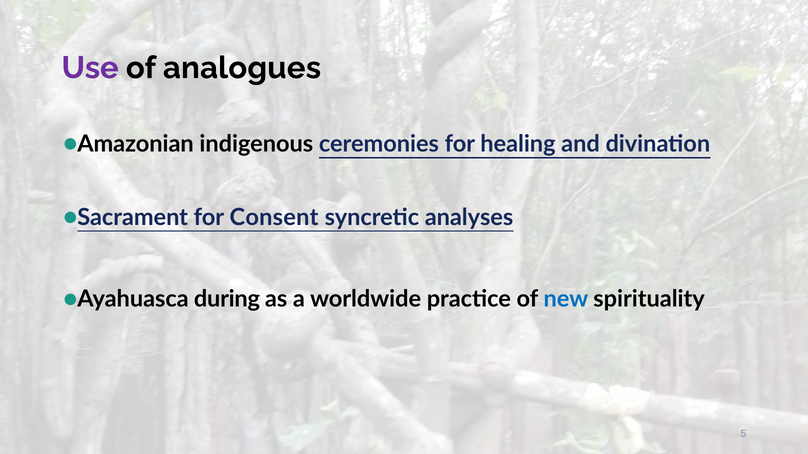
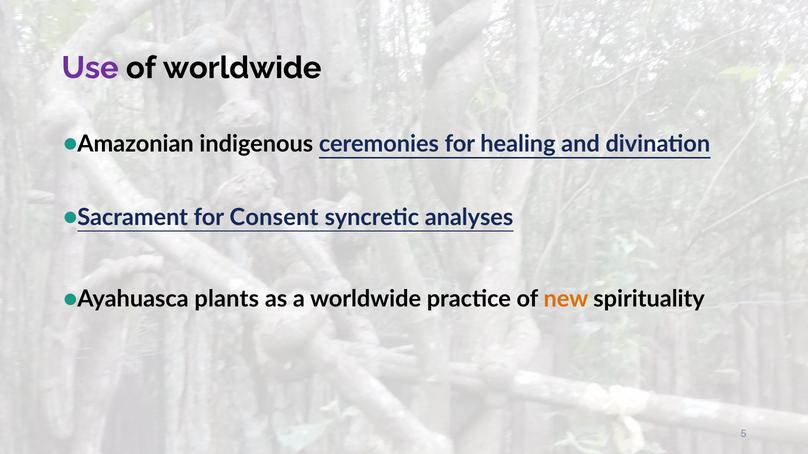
of analogues: analogues -> worldwide (242, 68)
during: during -> plants (227, 299)
new colour: blue -> orange (566, 299)
